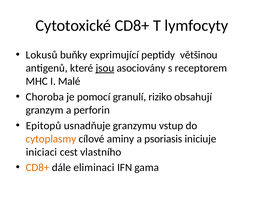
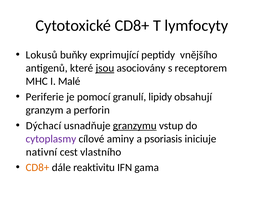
většinou: většinou -> vnějšího (199, 55)
Choroba: Choroba -> Periferie (45, 97)
riziko: riziko -> lipidy (160, 97)
Epitopů: Epitopů -> Dýchací (44, 126)
granzymu underline: none -> present (135, 126)
cytoplasmy colour: orange -> purple (51, 139)
iniciaci: iniciaci -> nativní (42, 152)
eliminaci: eliminaci -> reaktivitu (94, 168)
